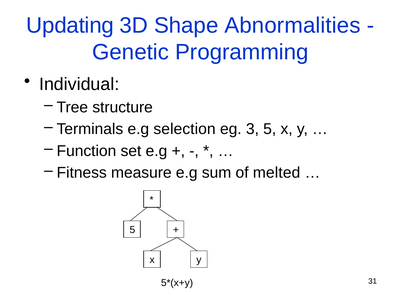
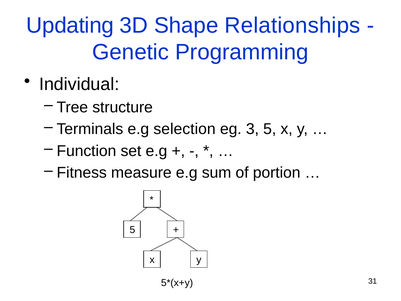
Abnormalities: Abnormalities -> Relationships (292, 25)
melted: melted -> portion (277, 173)
